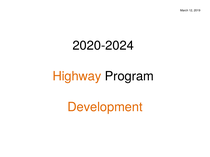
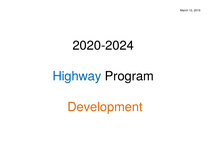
Highway colour: orange -> blue (77, 76)
